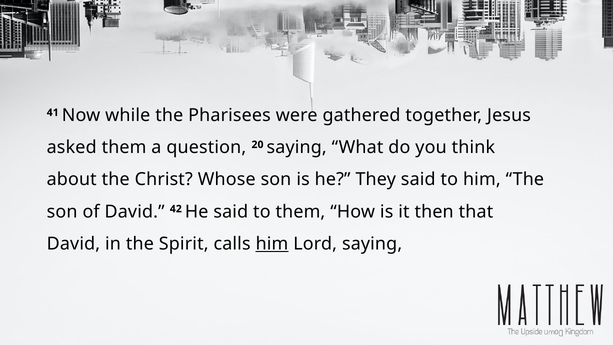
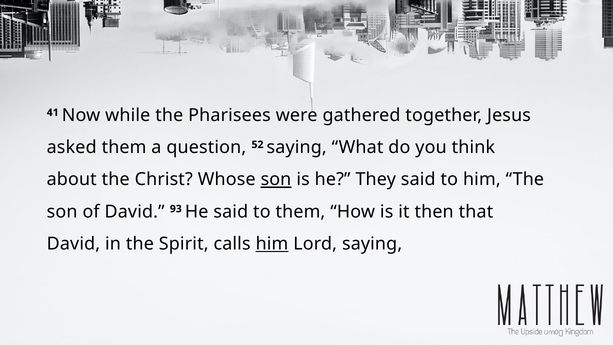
20: 20 -> 52 (258, 145)
son underline: none -> present (276, 179)
42: 42 -> 93 (176, 209)
